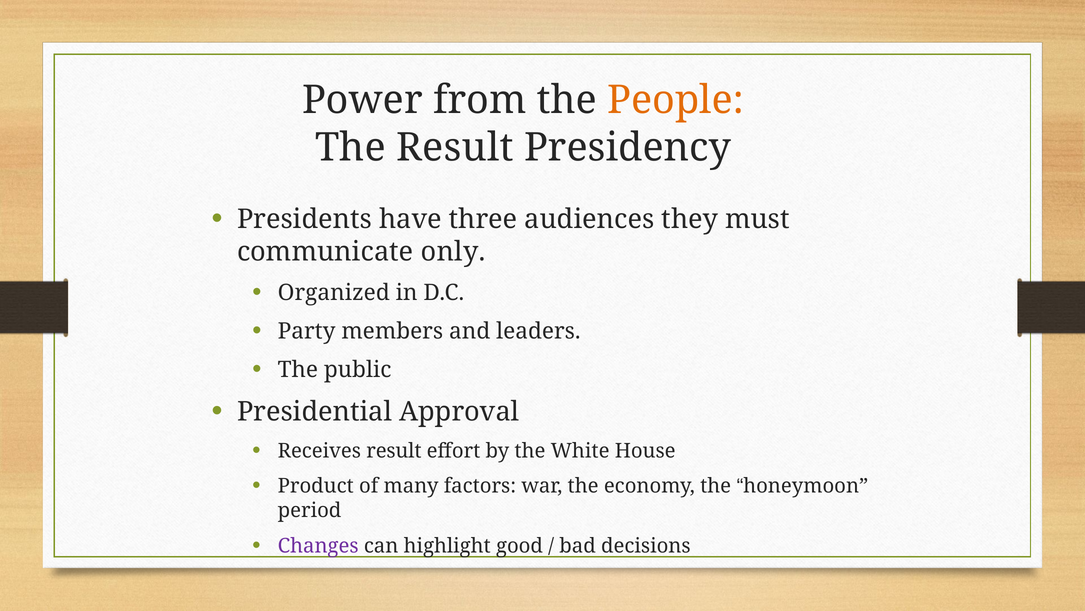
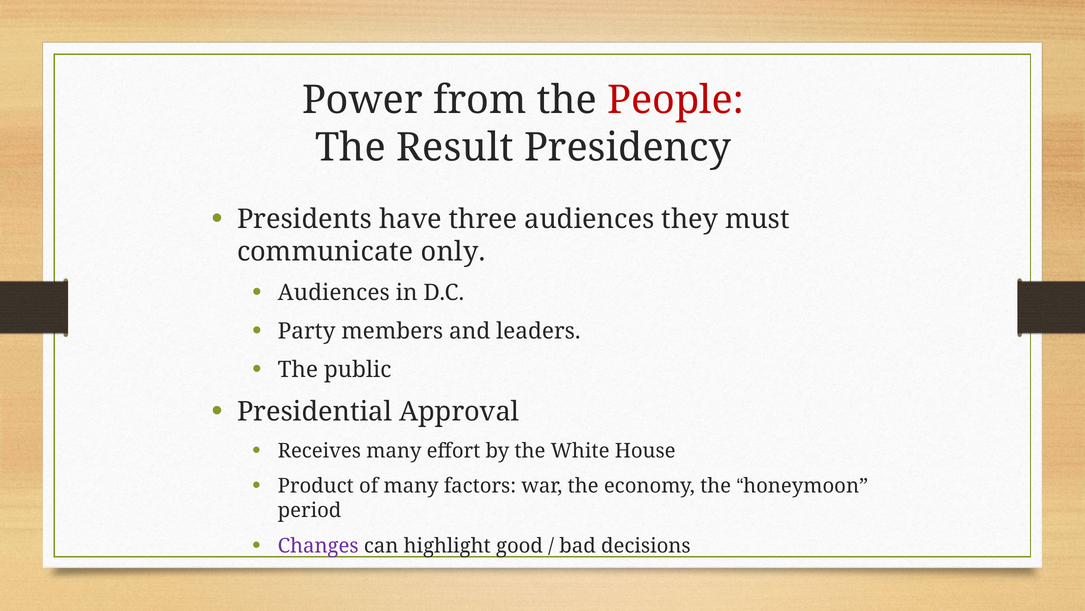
People colour: orange -> red (676, 100)
Organized: Organized -> Audiences (334, 292)
Receives result: result -> many (394, 450)
